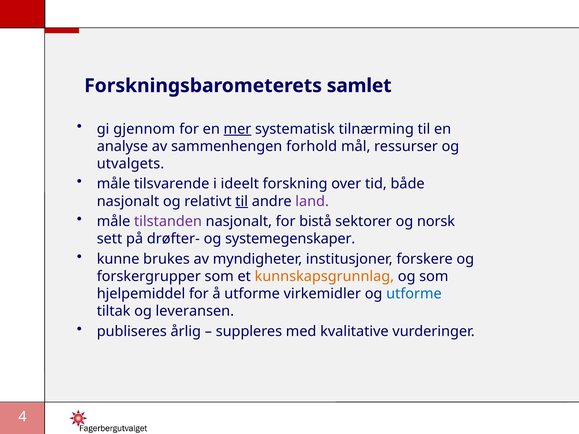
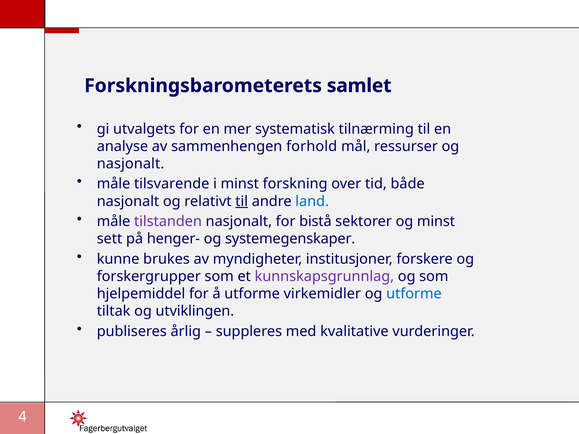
gjennom: gjennom -> utvalgets (144, 129)
mer underline: present -> none (237, 129)
utvalgets: utvalgets -> nasjonalt (131, 164)
i ideelt: ideelt -> minst (240, 184)
land colour: purple -> blue (312, 201)
og norsk: norsk -> minst (436, 222)
drøfter-: drøfter- -> henger- (173, 239)
kunnskapsgrunnlag colour: orange -> purple (324, 277)
leveransen: leveransen -> utviklingen (195, 311)
